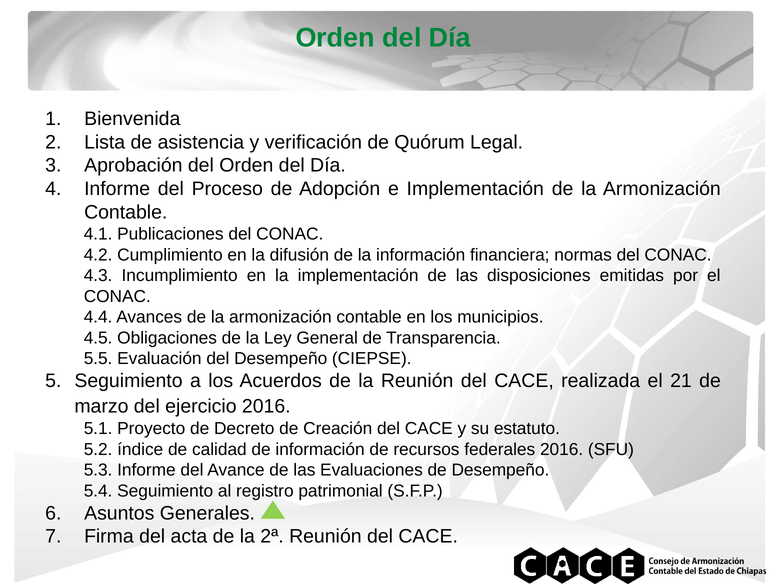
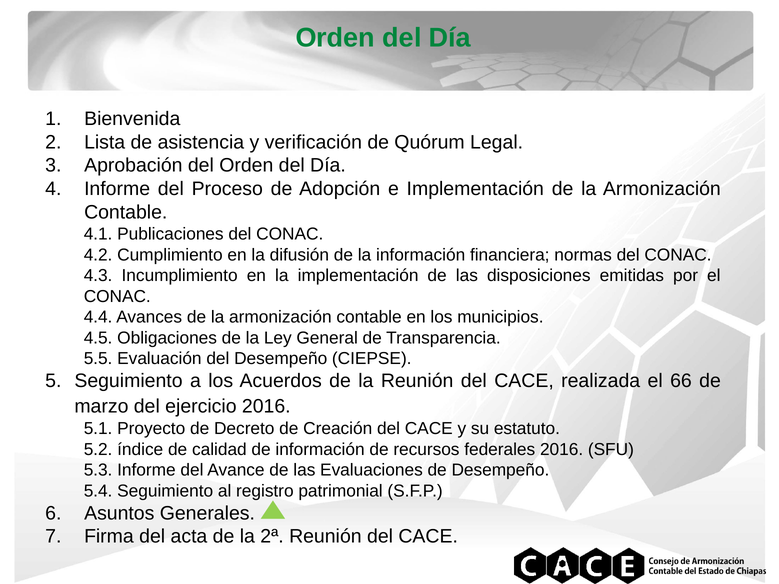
21: 21 -> 66 (681, 381)
